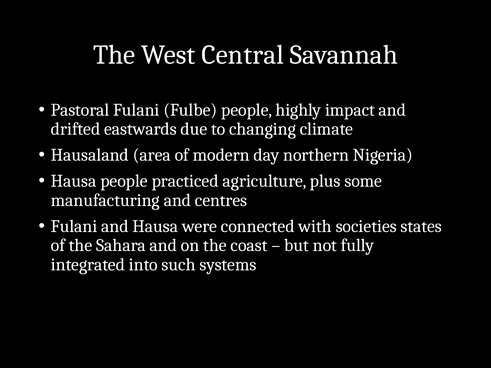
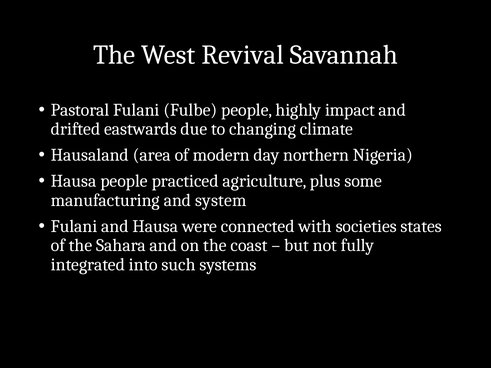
Central: Central -> Revival (243, 55)
centres: centres -> system (221, 200)
